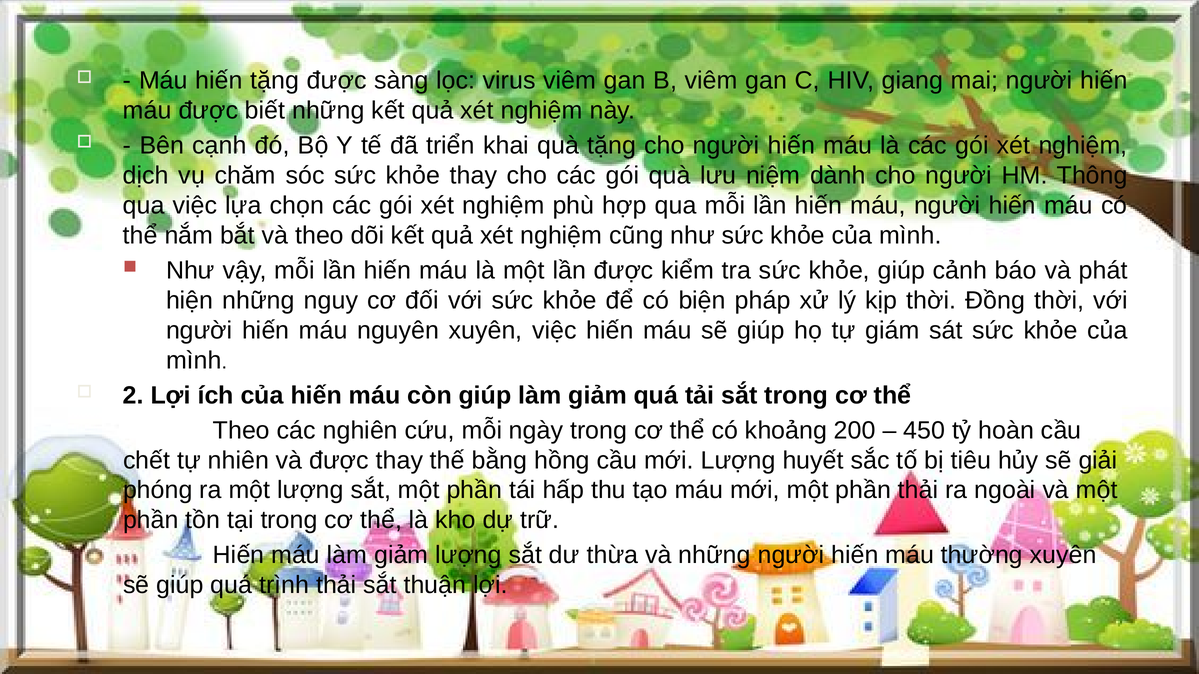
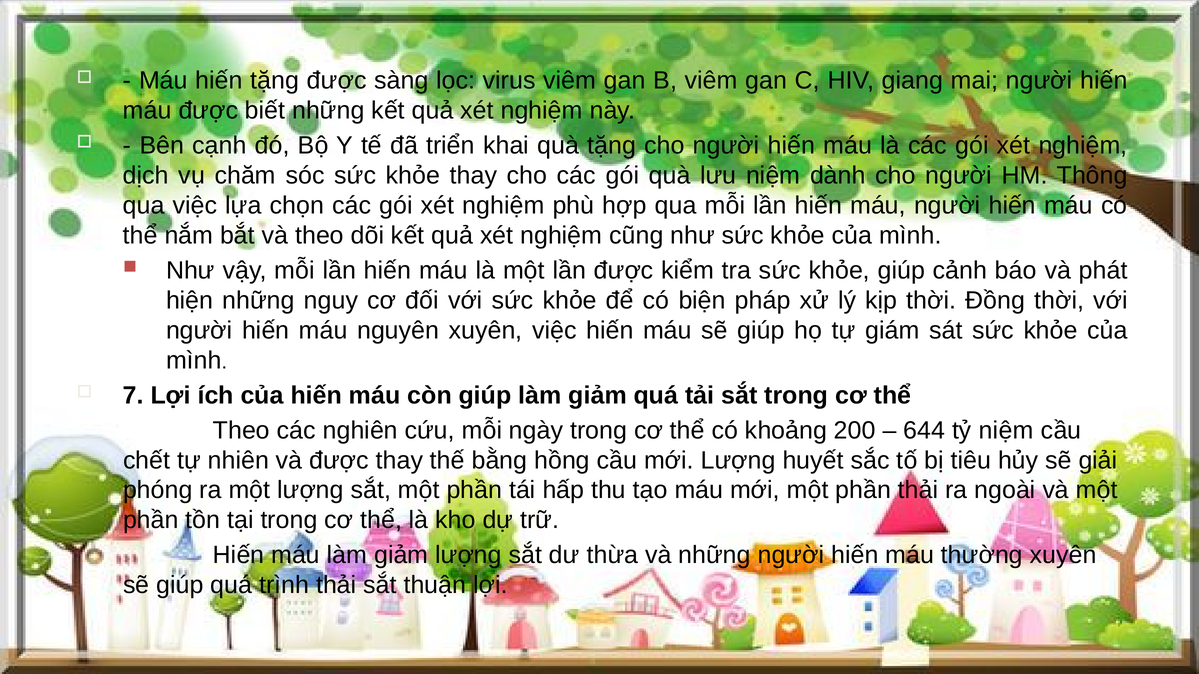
2: 2 -> 7 (133, 396)
450: 450 -> 644 (924, 431)
tỷ hoàn: hoàn -> niệm (1006, 431)
